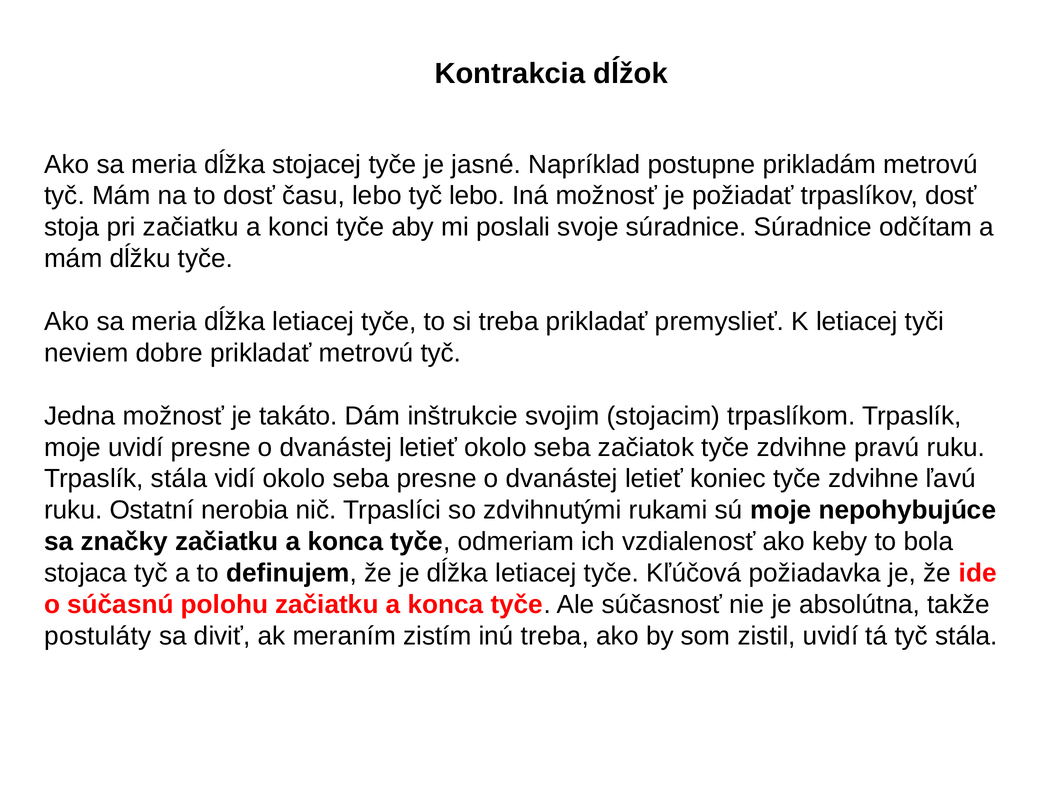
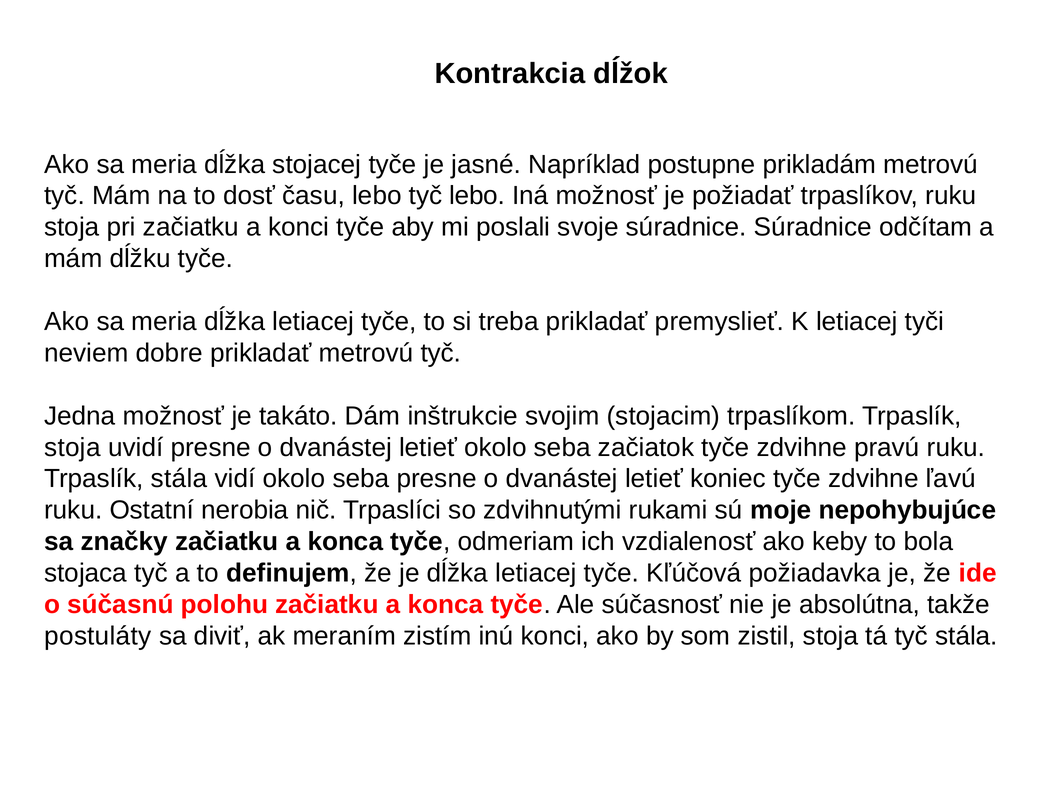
trpaslíkov dosť: dosť -> ruku (951, 196)
moje: moje -> stoja (72, 447)
inú treba: treba -> konci (555, 636)
zistil uvidí: uvidí -> stoja (831, 636)
